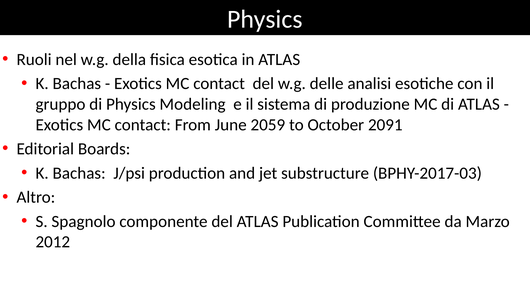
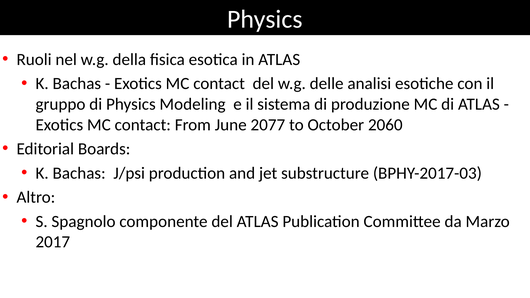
2059: 2059 -> 2077 (268, 125)
2091: 2091 -> 2060 (385, 125)
2012: 2012 -> 2017 (53, 242)
